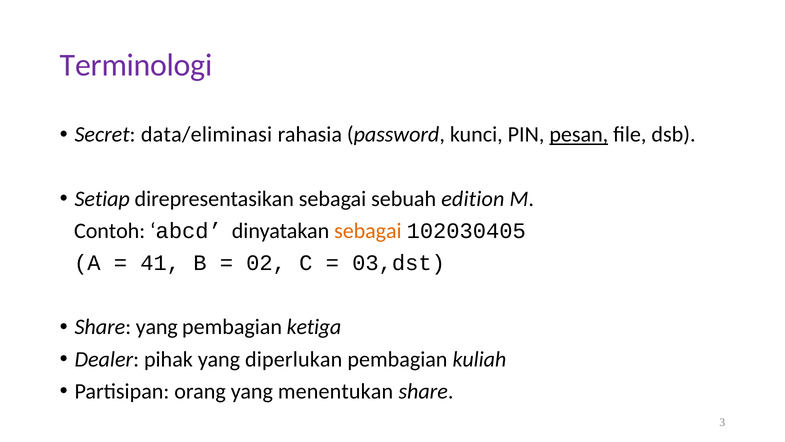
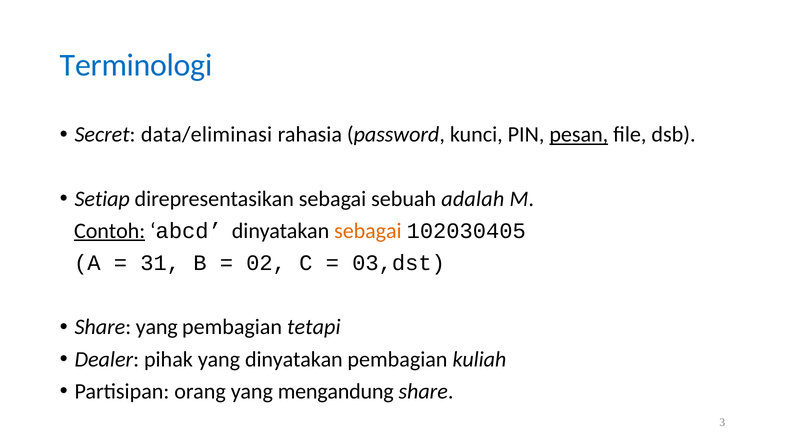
Terminologi colour: purple -> blue (136, 65)
edition: edition -> adalah (473, 199)
Contoh underline: none -> present (110, 231)
41: 41 -> 31 (160, 263)
ketiga: ketiga -> tetapi (314, 327)
yang diperlukan: diperlukan -> dinyatakan (294, 359)
menentukan: menentukan -> mengandung (336, 391)
